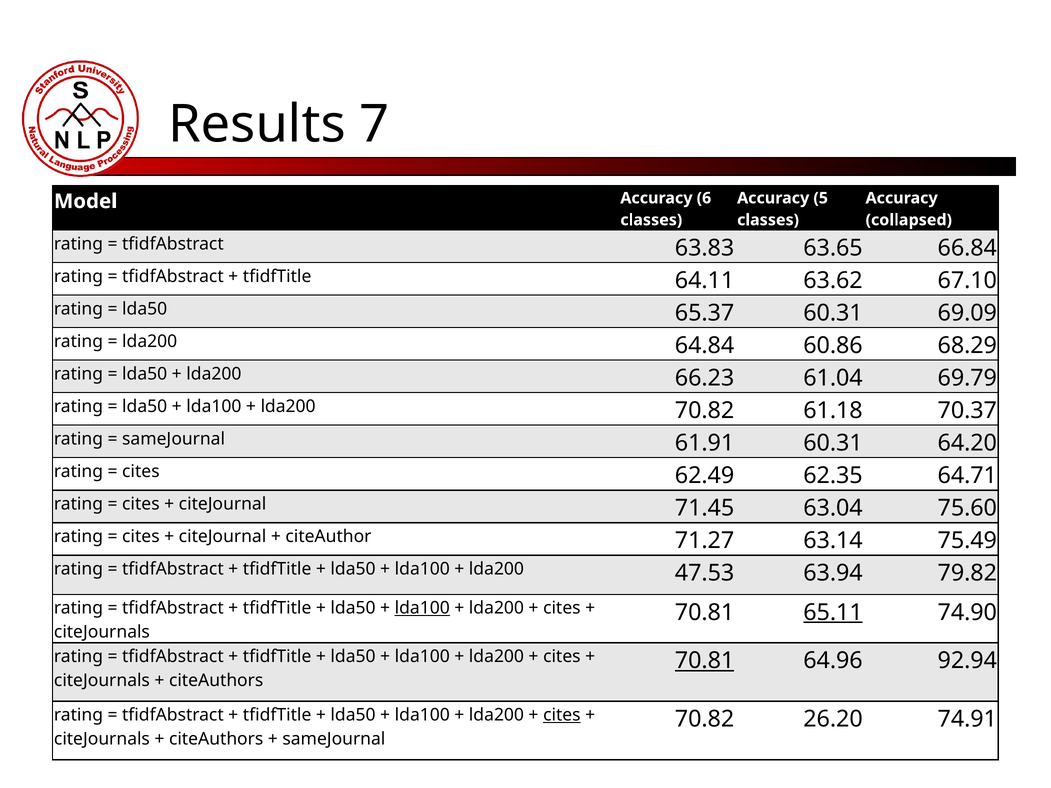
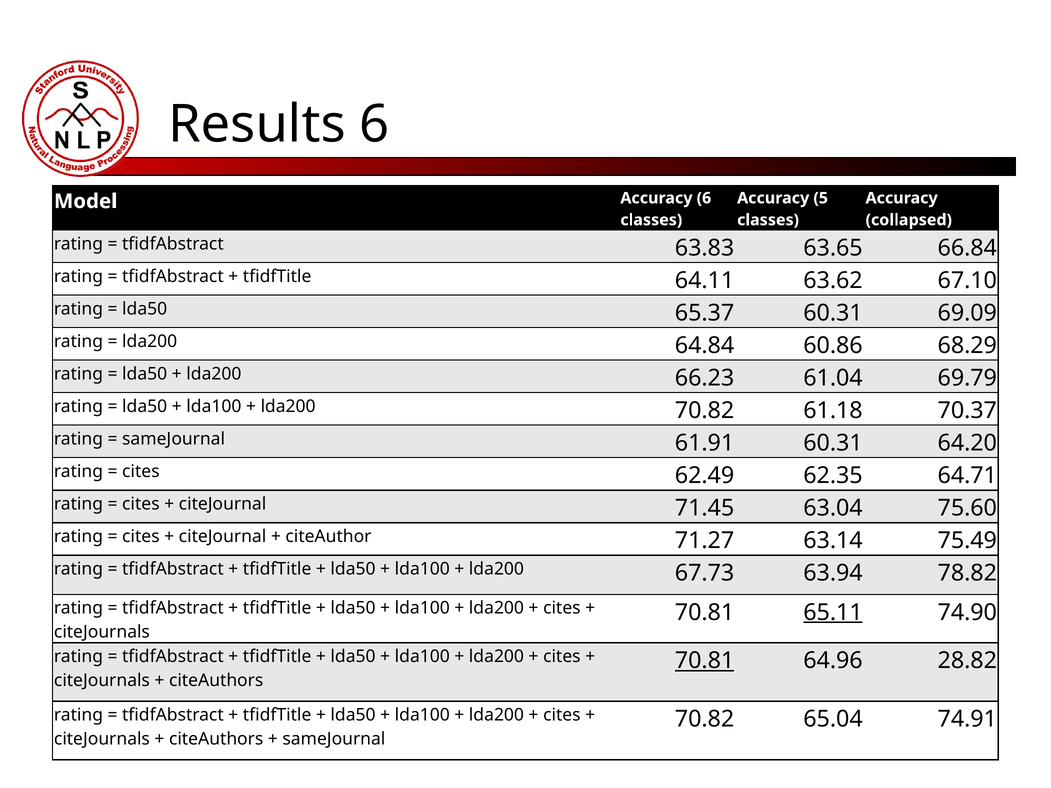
Results 7: 7 -> 6 (374, 125)
47.53: 47.53 -> 67.73 (705, 573)
79.82: 79.82 -> 78.82 (967, 573)
lda100 underline: present -> none (422, 608)
92.94: 92.94 -> 28.82 (967, 661)
cites underline: present -> none (562, 715)
26.20: 26.20 -> 65.04 (833, 719)
